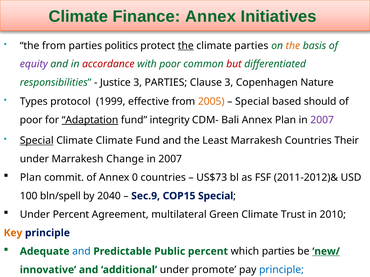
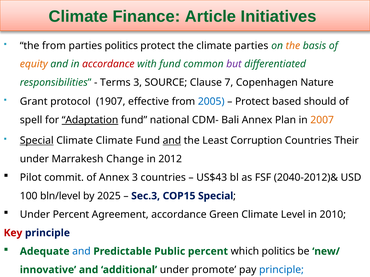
Finance Annex: Annex -> Article (211, 17)
the underline: present -> none (186, 46)
equity colour: purple -> orange (34, 64)
with poor: poor -> fund (170, 64)
but colour: red -> purple (234, 64)
Justice: Justice -> Terms (115, 83)
3 PARTIES: PARTIES -> SOURCE (166, 83)
Clause 3: 3 -> 7 (229, 83)
Types: Types -> Grant (34, 102)
1999: 1999 -> 1907 (111, 102)
2005 colour: orange -> blue (211, 102)
Special: Special -> Protect (252, 102)
poor: poor -> spell (31, 120)
integrity: integrity -> national (170, 120)
2007 colour: purple -> orange (322, 120)
and underline: none -> present (172, 141)
Least Marrakesh: Marrakesh -> Corruption (256, 141)
2007: 2007 -> 2012 (170, 159)
Plan: Plan -> Pilot (31, 178)
Annex 0: 0 -> 3 (135, 178)
US$73: US$73 -> US$43 (212, 178)
2011-2012)&: 2011-2012)& -> 2040-2012)& (306, 178)
bln/spell: bln/spell -> bln/level (60, 196)
2040: 2040 -> 2025 (109, 196)
Sec.9: Sec.9 -> Sec.3 (146, 196)
Agreement multilateral: multilateral -> accordance (179, 215)
Trust: Trust -> Level (293, 215)
Key colour: orange -> red (13, 233)
which parties: parties -> politics (278, 252)
new/ underline: present -> none (326, 252)
